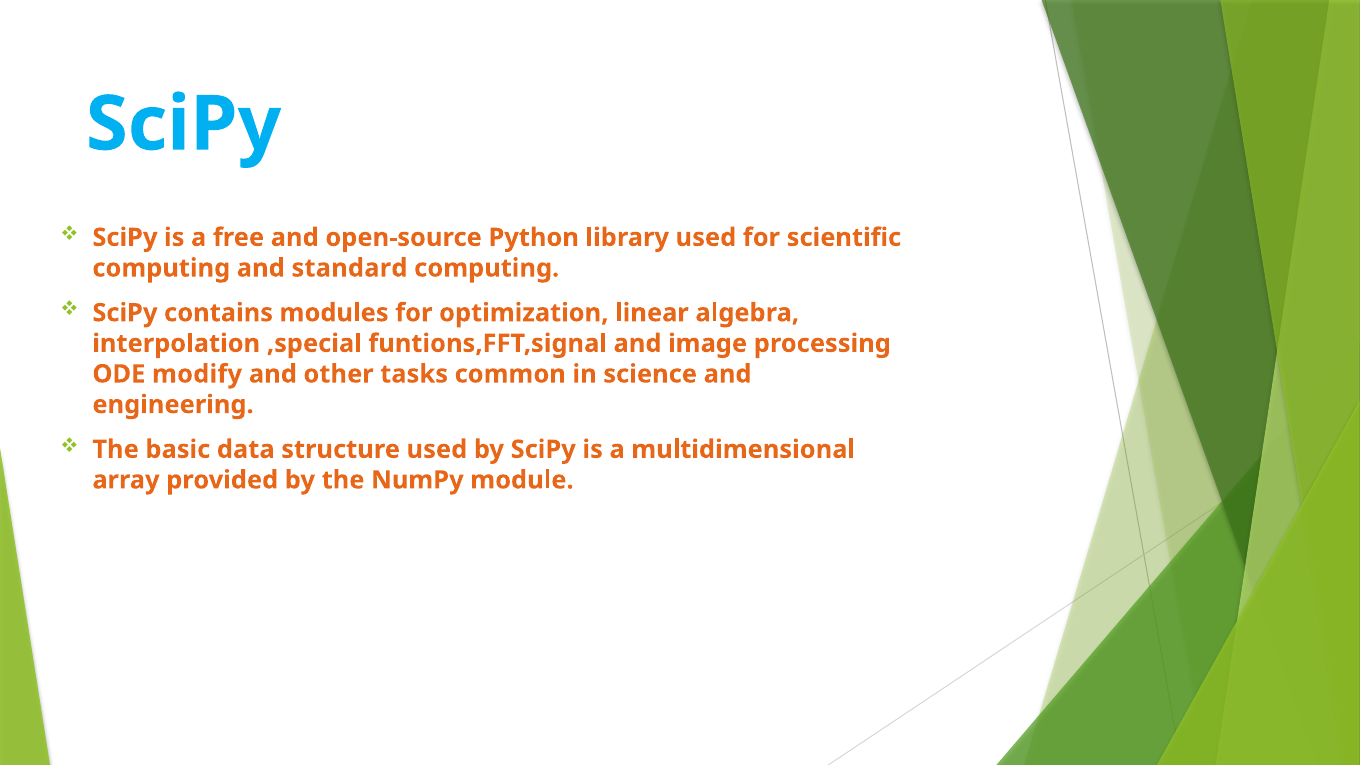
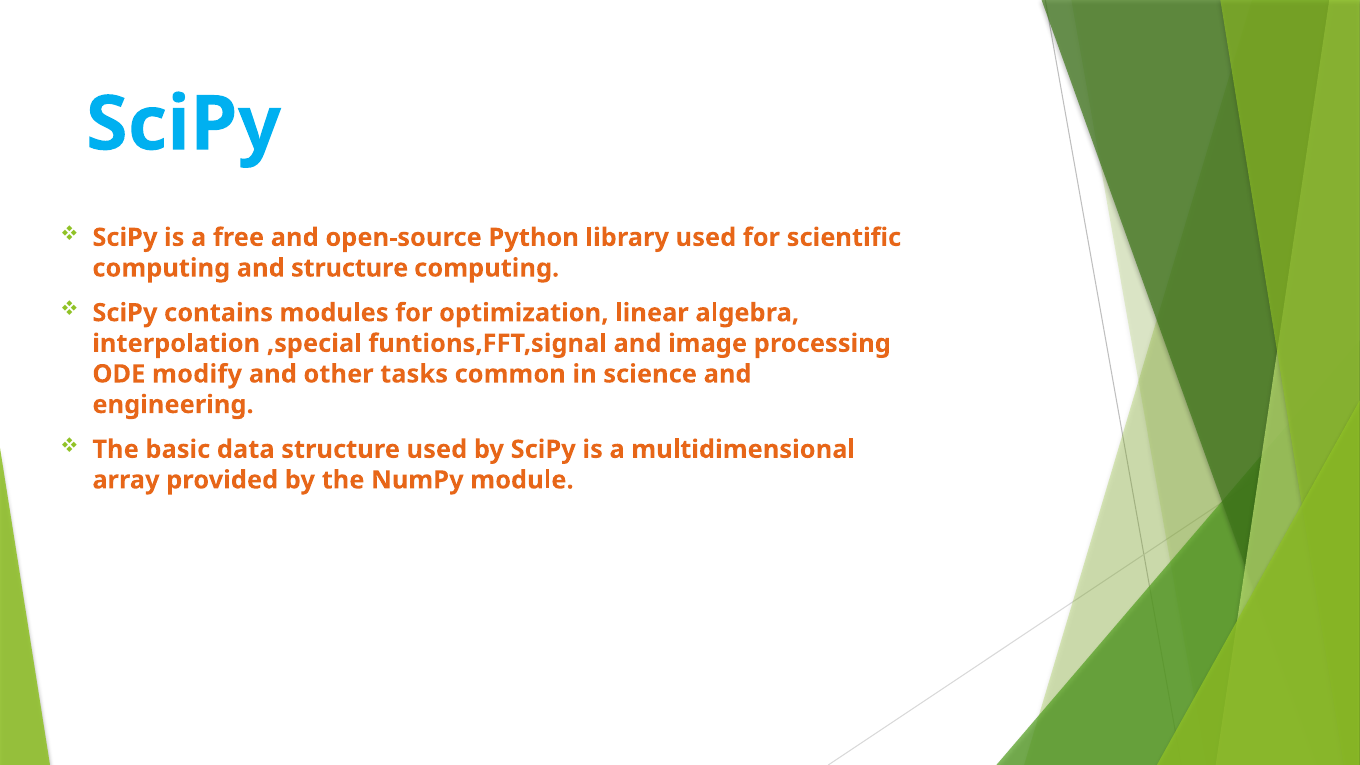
and standard: standard -> structure (350, 268)
